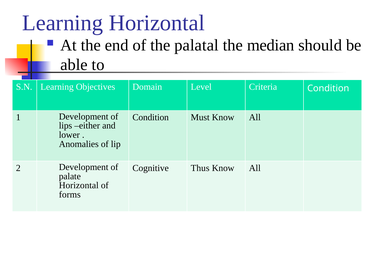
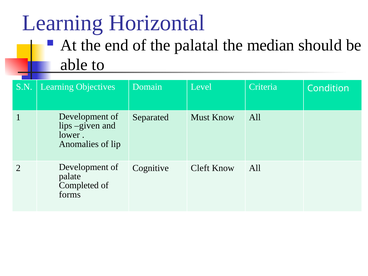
Condition: Condition -> Separated (151, 117)
either: either -> given (87, 126)
Thus: Thus -> Cleft (200, 168)
Horizontal: Horizontal -> Completed (79, 185)
